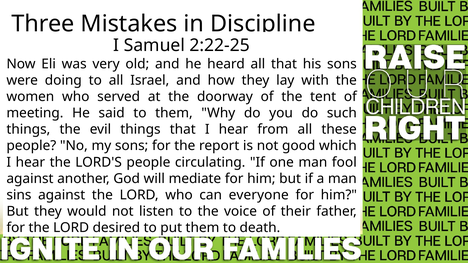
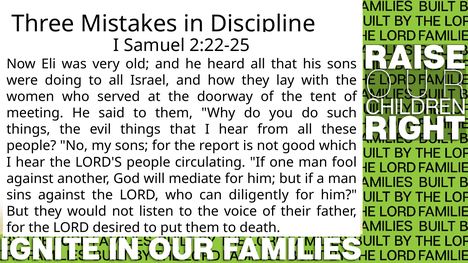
everyone: everyone -> diligently (259, 195)
